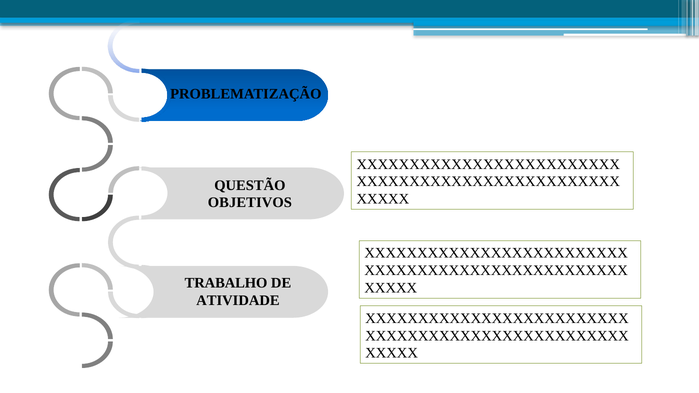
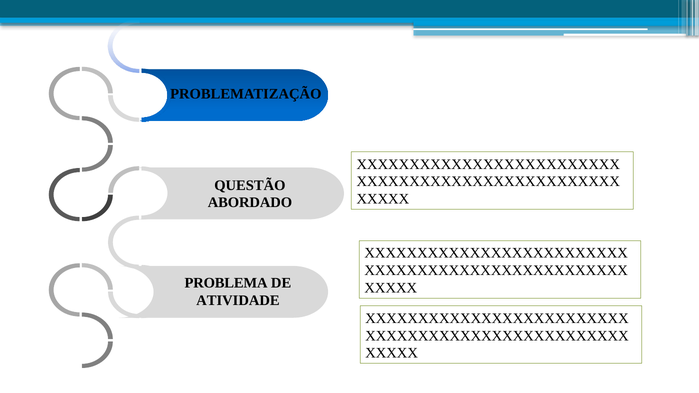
OBJETIVOS: OBJETIVOS -> ABORDADO (250, 203)
TRABALHO: TRABALHO -> PROBLEMA (226, 283)
